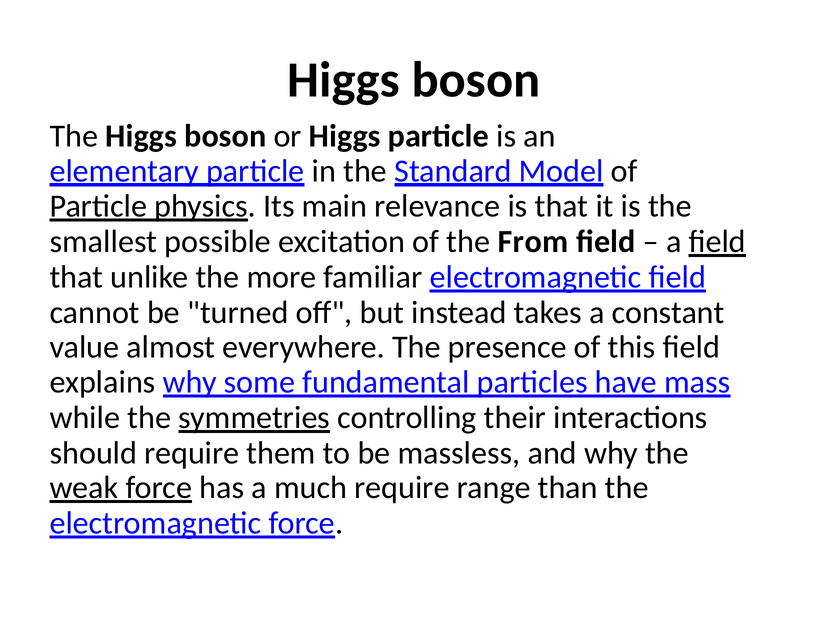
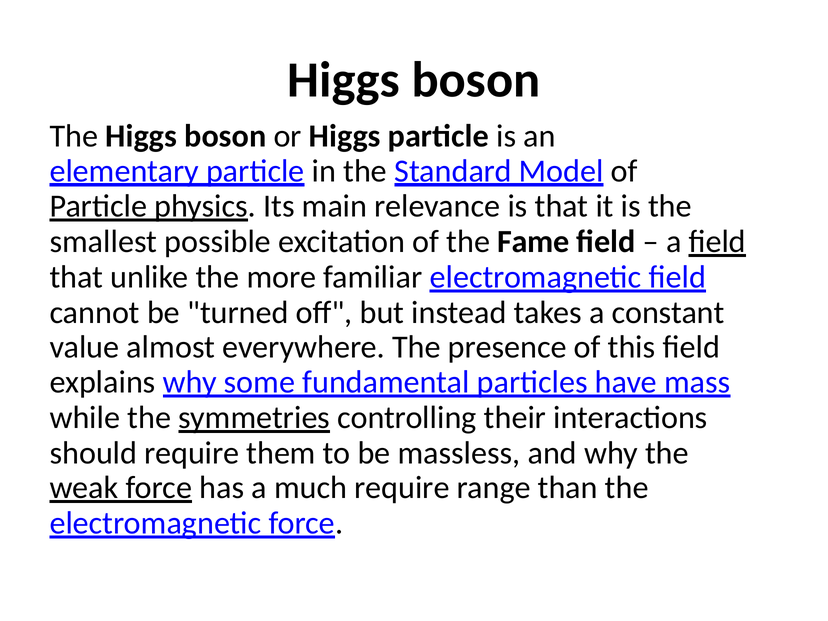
From: From -> Fame (533, 242)
